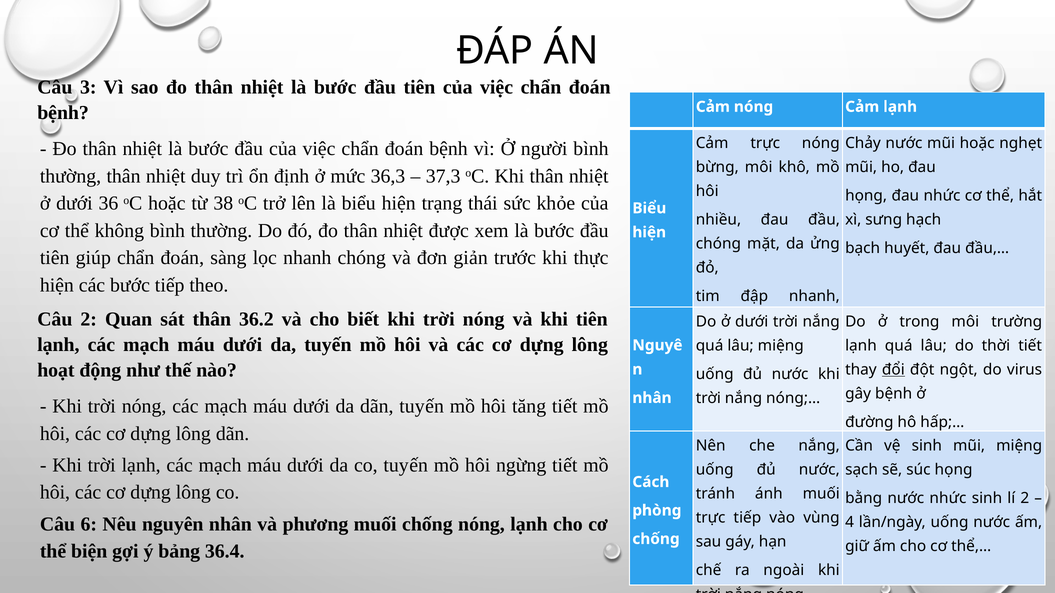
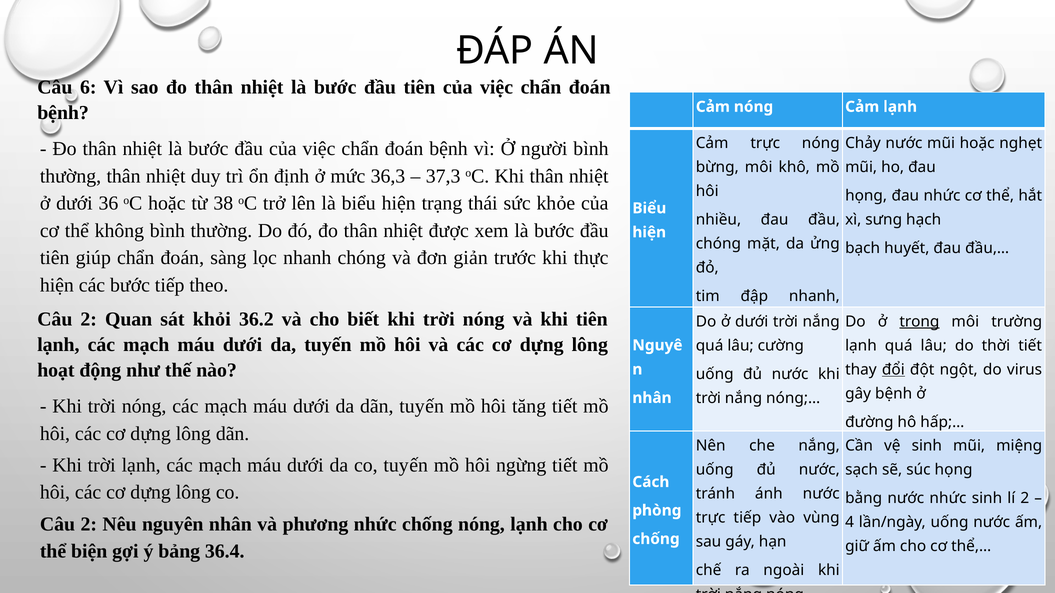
3: 3 -> 6 (88, 88)
sát thân: thân -> khỏi (212, 320)
trong underline: none -> present (919, 322)
lâu miệng: miệng -> cường (781, 346)
ánh muối: muối -> nước (821, 494)
6: 6 -> 2 (89, 525)
phương muối: muối -> nhức (375, 525)
